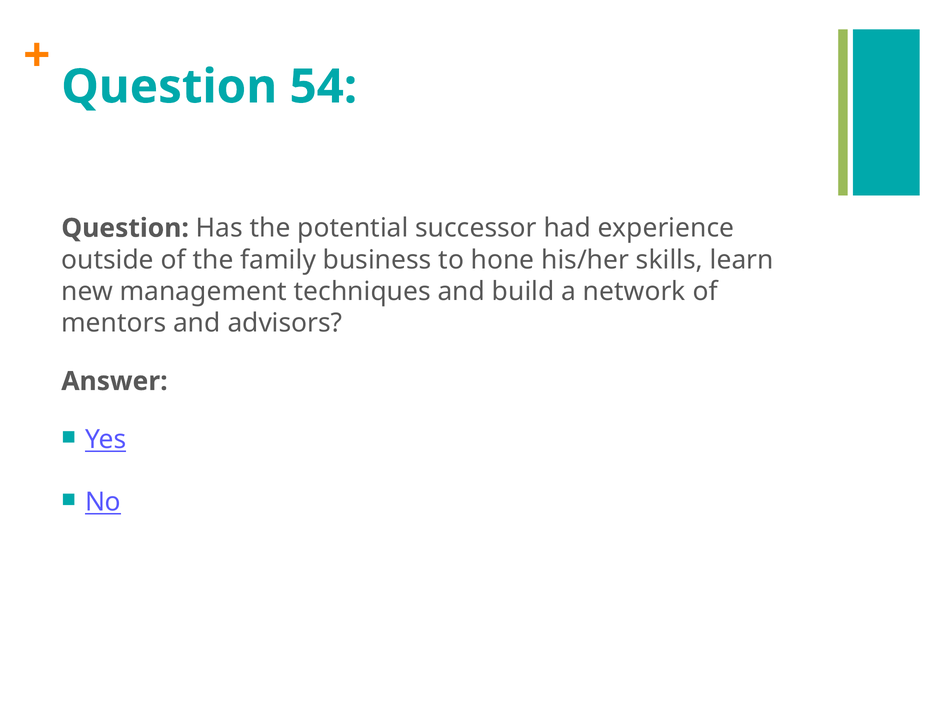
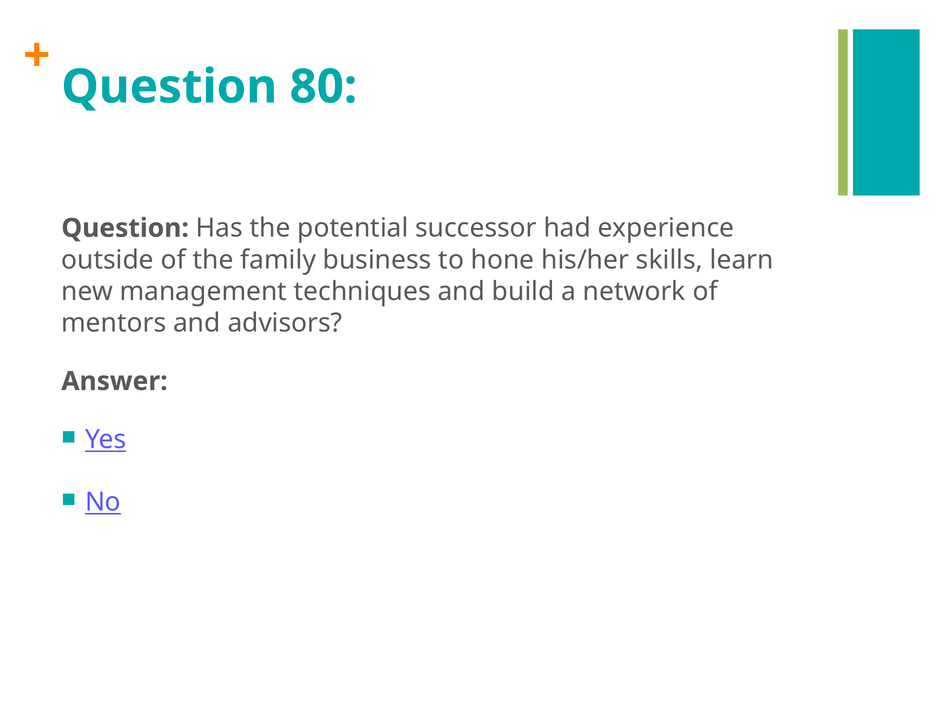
54: 54 -> 80 (323, 87)
